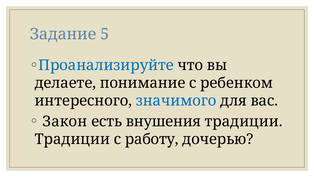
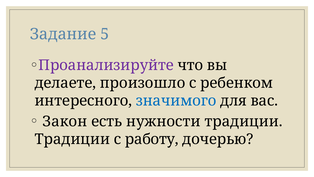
Проанализируйте colour: blue -> purple (106, 65)
понимание: понимание -> произошло (143, 83)
внушения: внушения -> нужности (163, 121)
